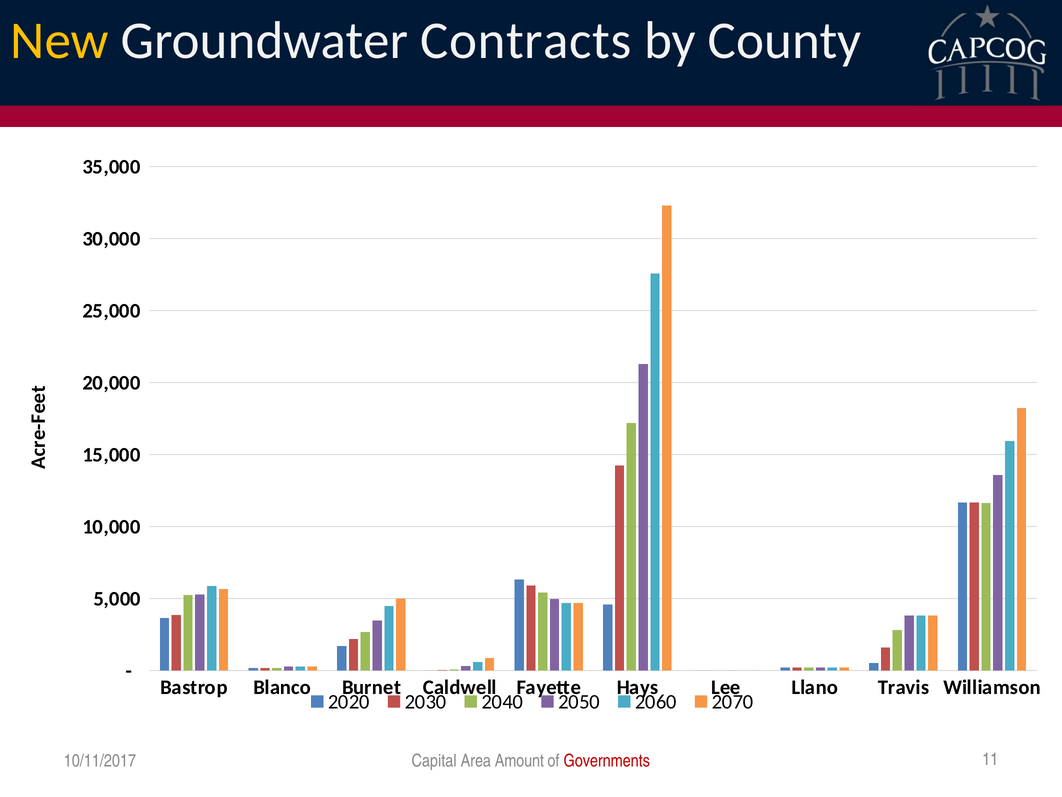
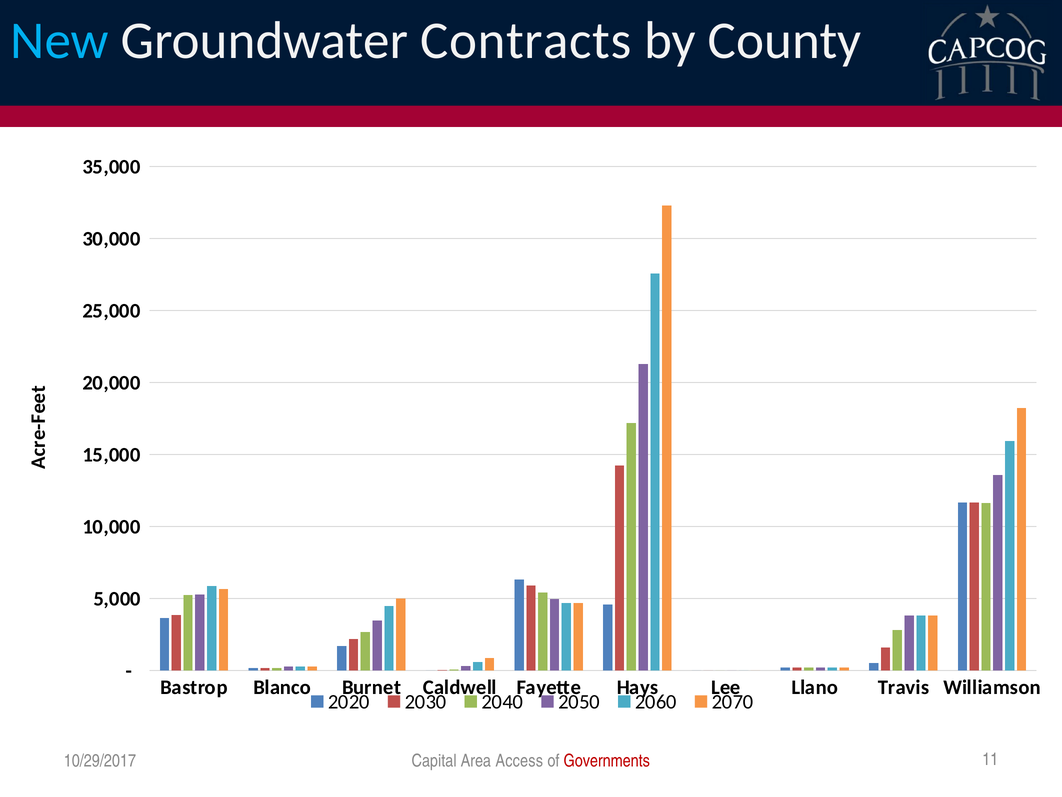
New colour: yellow -> light blue (60, 41)
10/11/2017: 10/11/2017 -> 10/29/2017 (100, 761)
Amount: Amount -> Access (519, 761)
